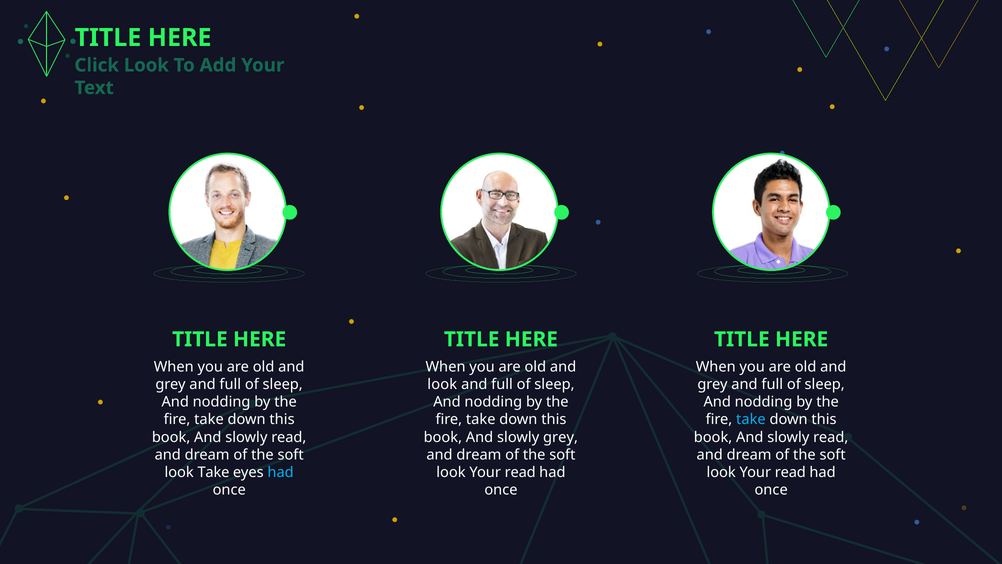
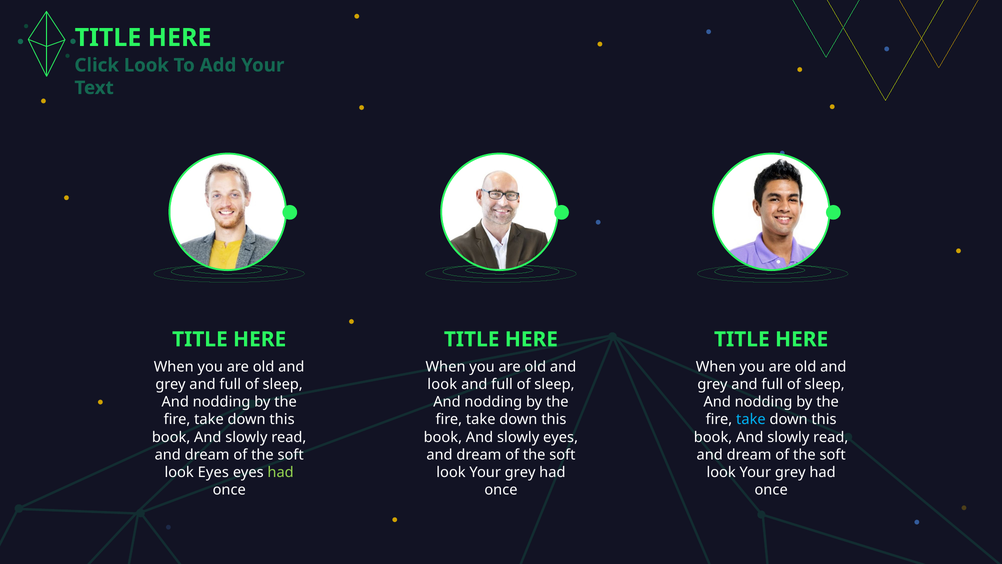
slowly grey: grey -> eyes (561, 437)
look Take: Take -> Eyes (213, 472)
had colour: light blue -> light green (281, 472)
read: read -> grey (520, 472)
read: read -> grey (790, 472)
